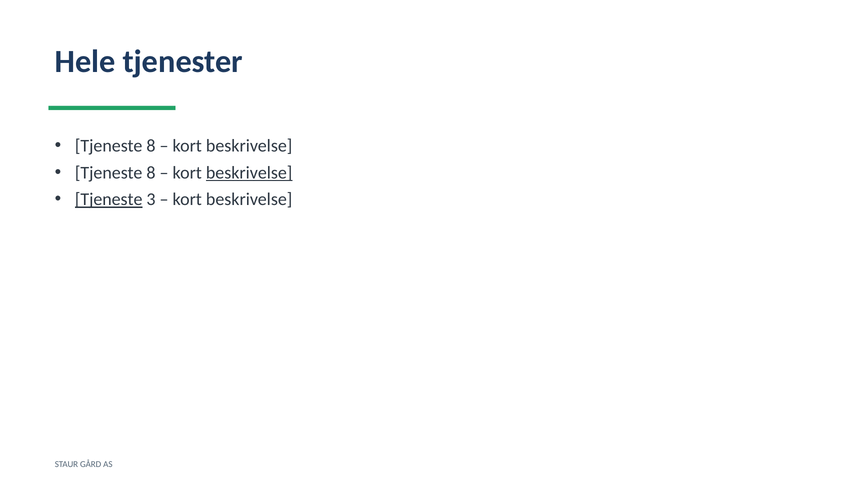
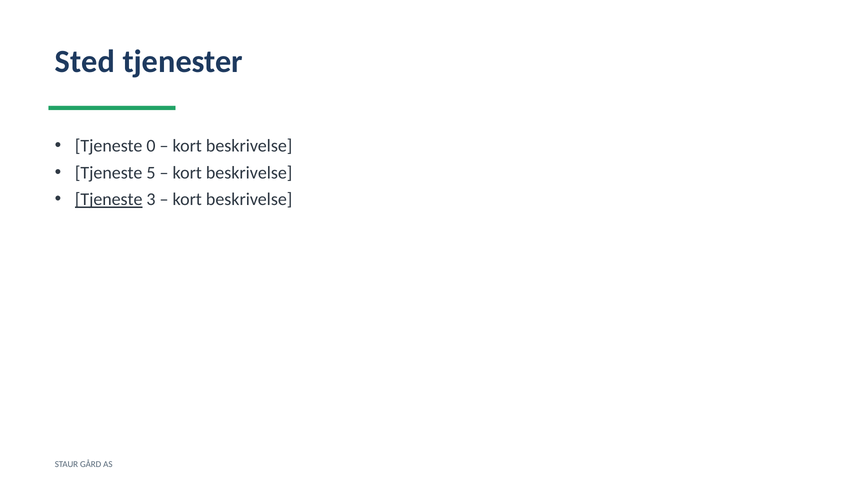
Hele: Hele -> Sted (85, 61)
8: 8 -> 0 (151, 146)
8: 8 -> 5 (151, 173)
beskrivelse underline: present -> none (249, 173)
